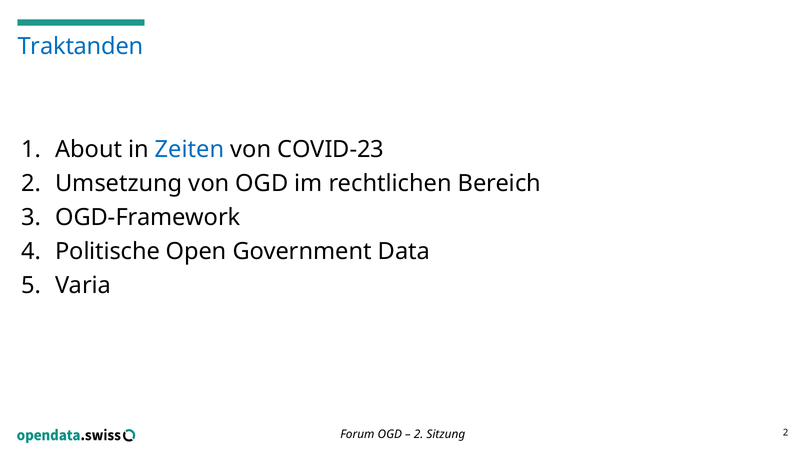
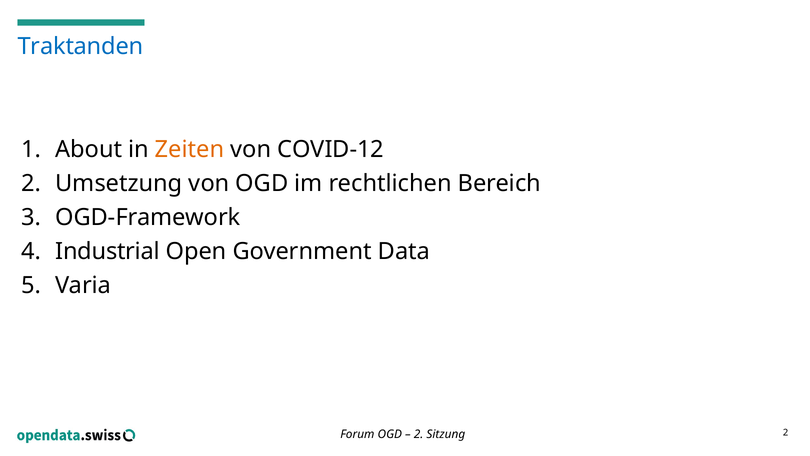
Zeiten colour: blue -> orange (190, 149)
COVID-23: COVID-23 -> COVID-12 (331, 149)
Politische: Politische -> Industrial (108, 251)
